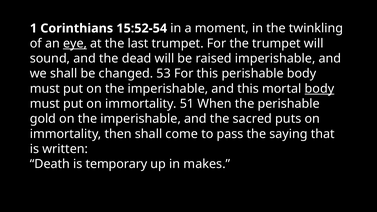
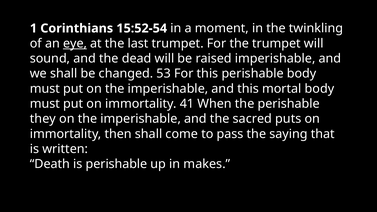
body underline: present -> none (319, 89)
51: 51 -> 41 (187, 104)
gold: gold -> they (43, 119)
is temporary: temporary -> perishable (116, 164)
